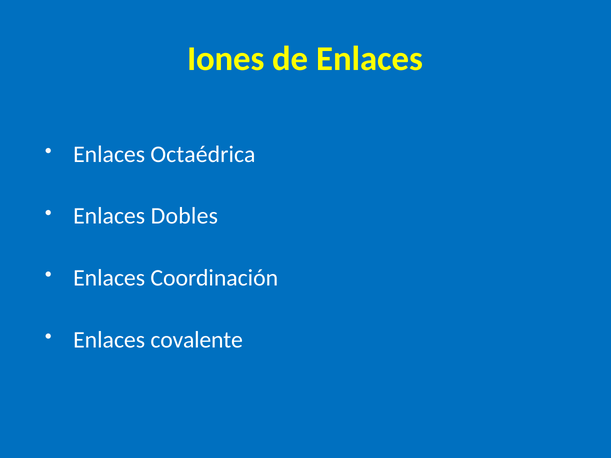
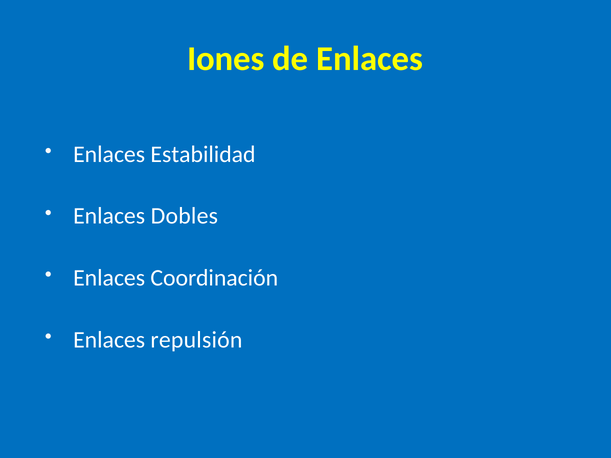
Octaédrica: Octaédrica -> Estabilidad (203, 154)
covalente: covalente -> repulsión (196, 340)
